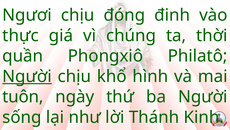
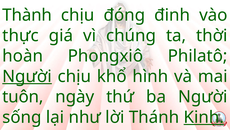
Ngươi: Ngươi -> Thành (27, 15)
quần: quần -> hoàn (23, 56)
Kinh underline: none -> present (204, 117)
